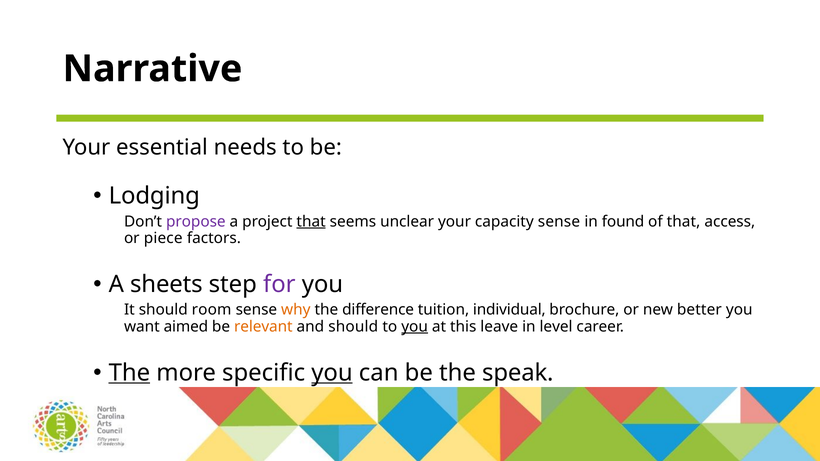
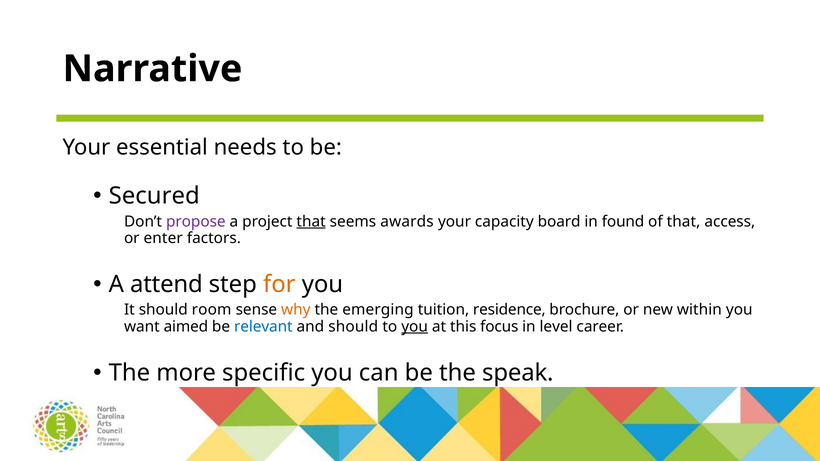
Lodging: Lodging -> Secured (154, 196)
unclear: unclear -> awards (407, 222)
capacity sense: sense -> board (559, 222)
piece: piece -> enter (163, 238)
sheets: sheets -> attend (166, 284)
for colour: purple -> orange (279, 284)
difference: difference -> emerging (378, 310)
individual: individual -> residence (509, 310)
better: better -> within (699, 310)
relevant colour: orange -> blue (263, 327)
leave: leave -> focus (499, 327)
The underline: present -> none (129, 373)
you underline: present -> none (332, 373)
